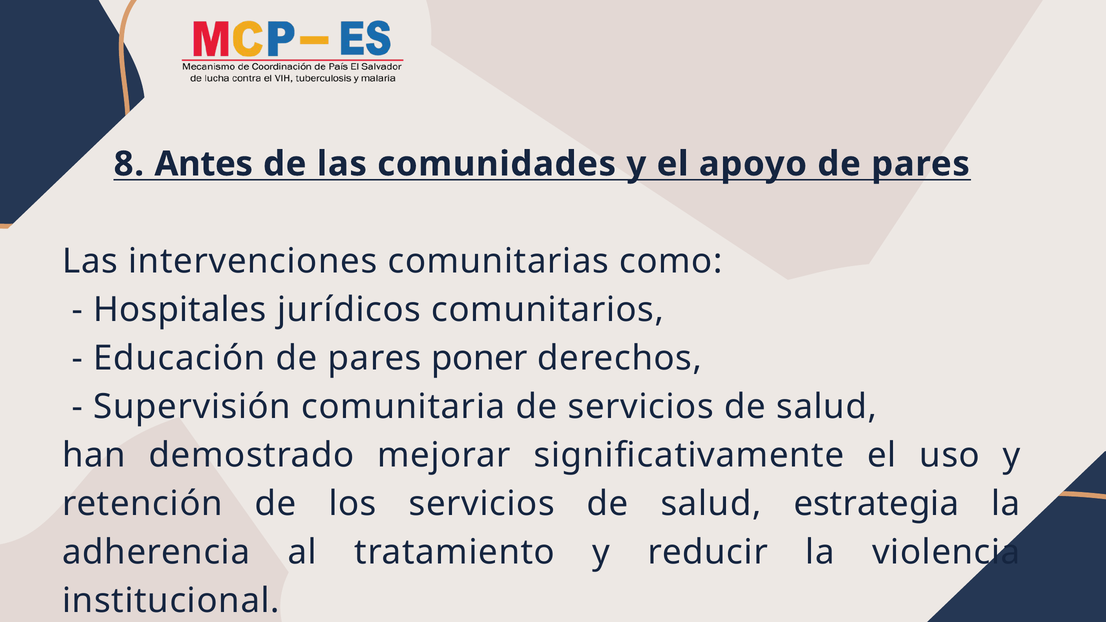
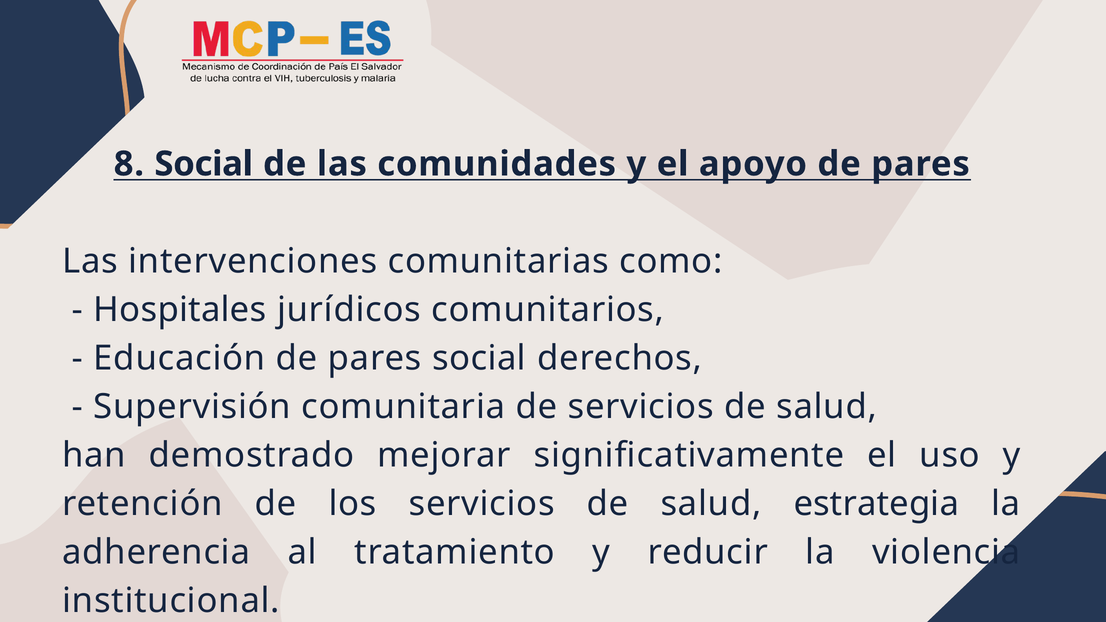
8 Antes: Antes -> Social (204, 164)
pares poner: poner -> social (479, 358)
